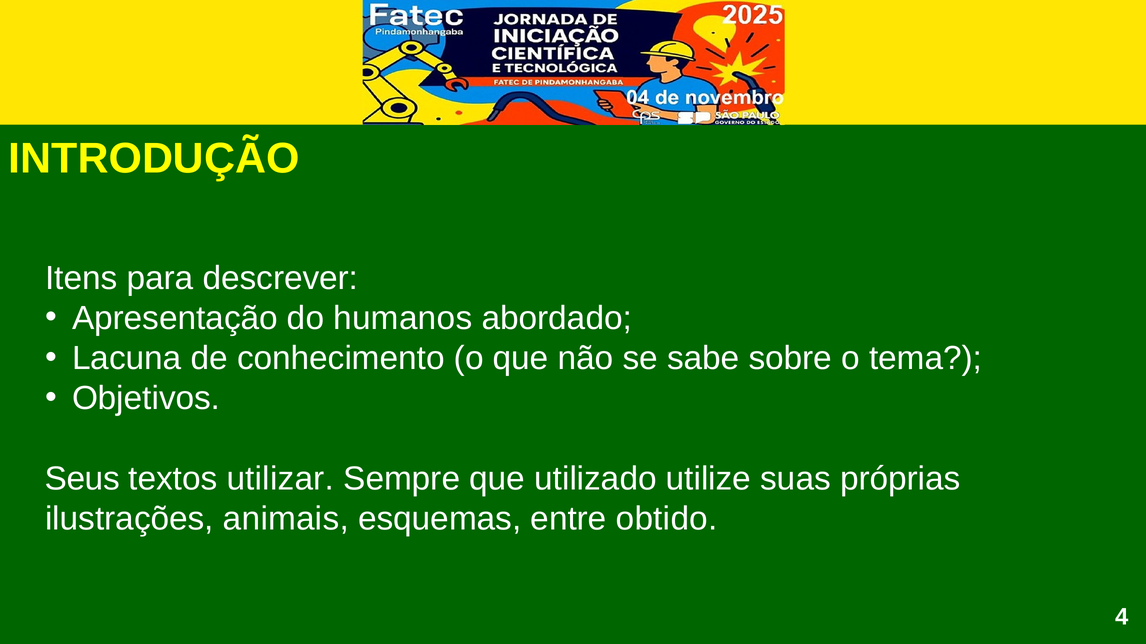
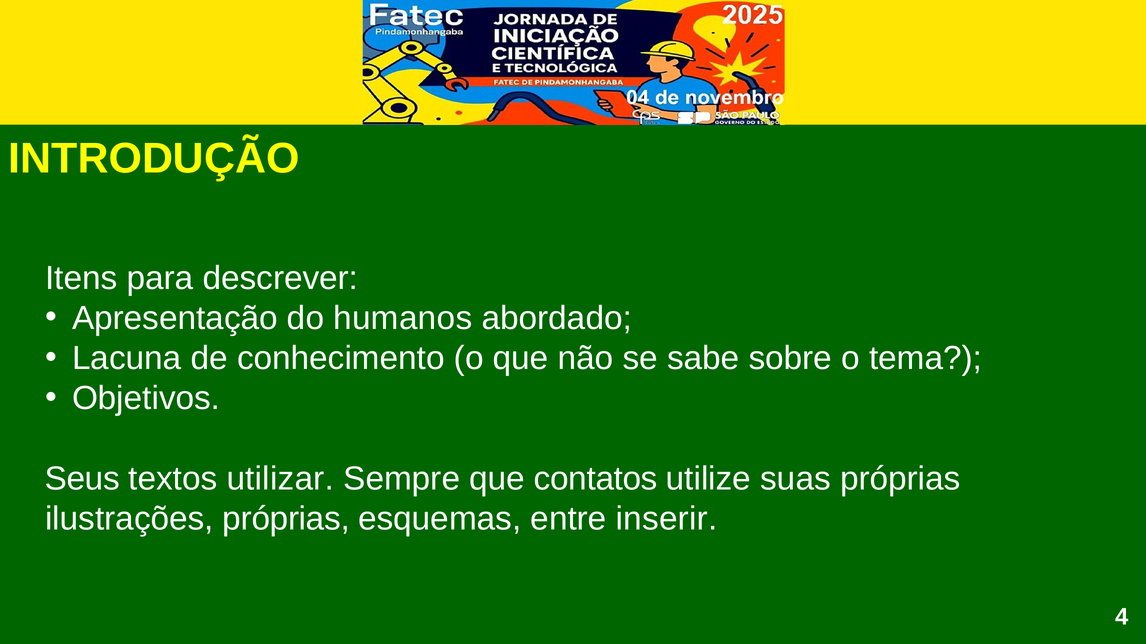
utilizado: utilizado -> contatos (596, 479)
ilustrações animais: animais -> próprias (286, 519)
obtido: obtido -> inserir (667, 519)
